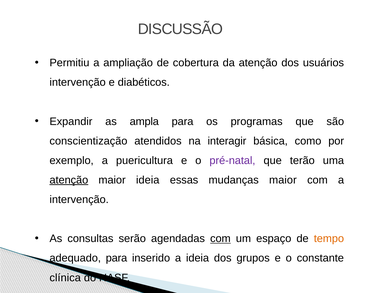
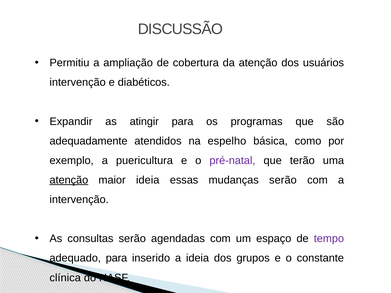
ampla: ampla -> atingir (144, 122)
conscientização: conscientização -> adequadamente (89, 141)
interagir: interagir -> espelho (227, 141)
mudanças maior: maior -> serão (283, 180)
com underline: present -> none (220, 239)
tempo colour: orange -> purple (329, 239)
